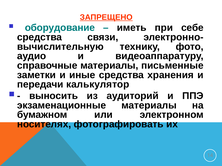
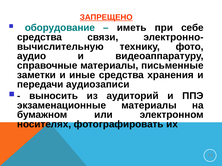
калькулятор: калькулятор -> аудиозаписи (98, 85)
